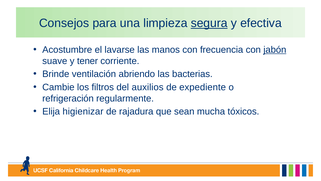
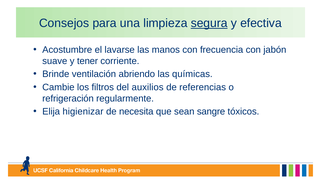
jabón underline: present -> none (275, 50)
bacterias: bacterias -> químicas (192, 74)
expediente: expediente -> referencias (203, 87)
rajadura: rajadura -> necesita (136, 111)
mucha: mucha -> sangre (211, 111)
